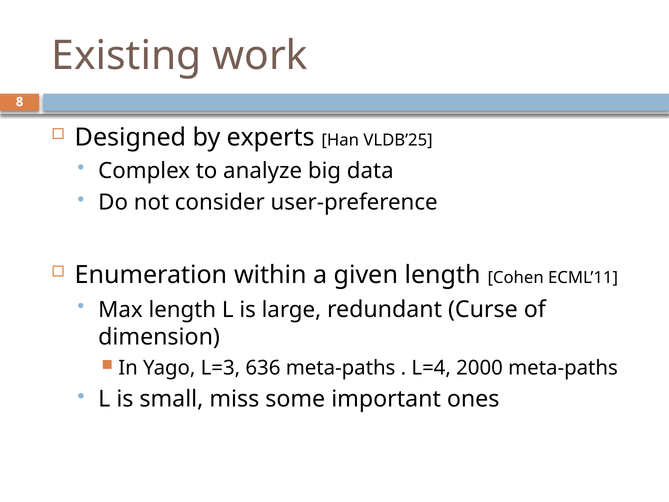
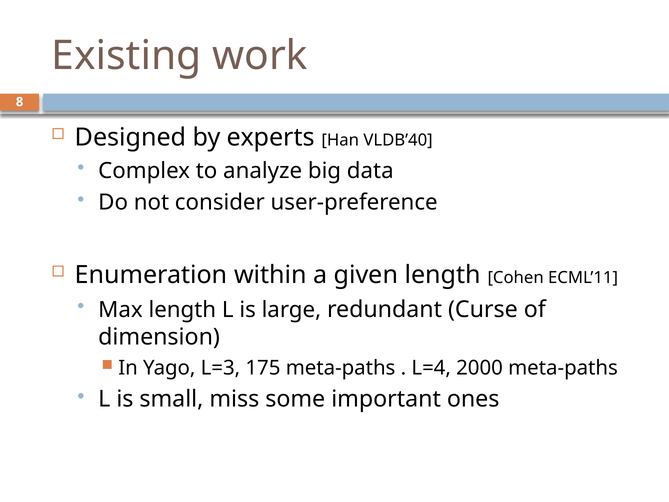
VLDB’25: VLDB’25 -> VLDB’40 (398, 140)
636: 636 -> 175 (263, 368)
